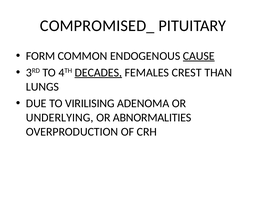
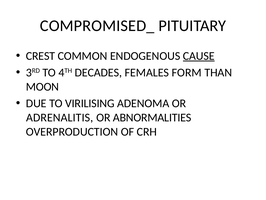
FORM: FORM -> CREST (41, 56)
DECADES underline: present -> none (98, 72)
CREST: CREST -> FORM (187, 72)
LUNGS: LUNGS -> MOON (42, 87)
UNDERLYING: UNDERLYING -> ADRENALITIS (60, 117)
